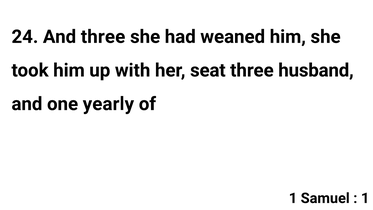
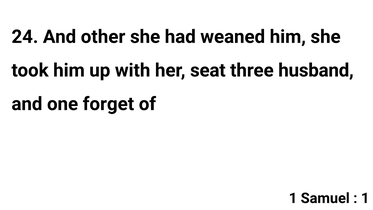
And three: three -> other (103, 37)
yearly: yearly -> forget (108, 104)
